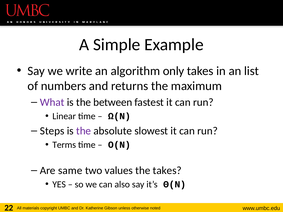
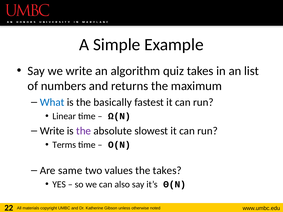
only: only -> quiz (174, 71)
What colour: purple -> blue (52, 102)
between: between -> basically (113, 102)
Steps: Steps -> Write (52, 131)
